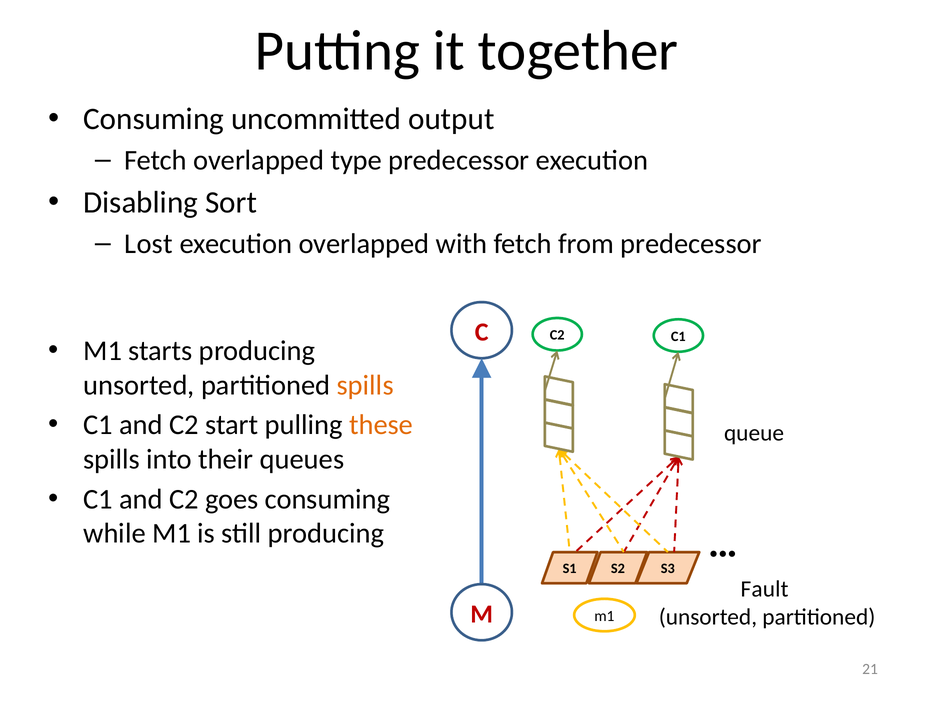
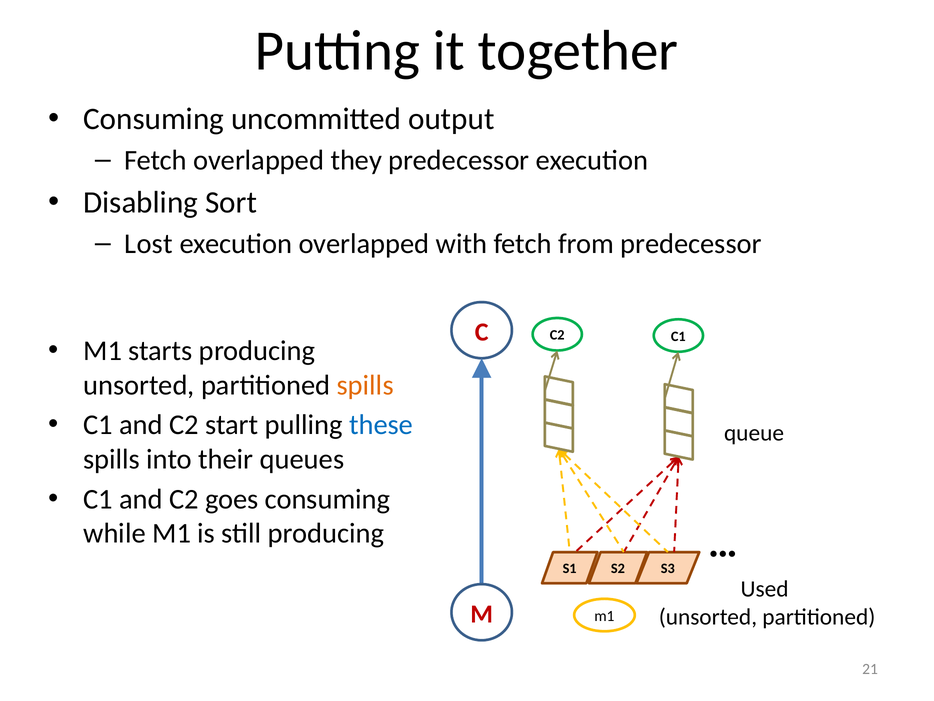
type: type -> they (356, 160)
these colour: orange -> blue (381, 425)
Fault: Fault -> Used (765, 588)
